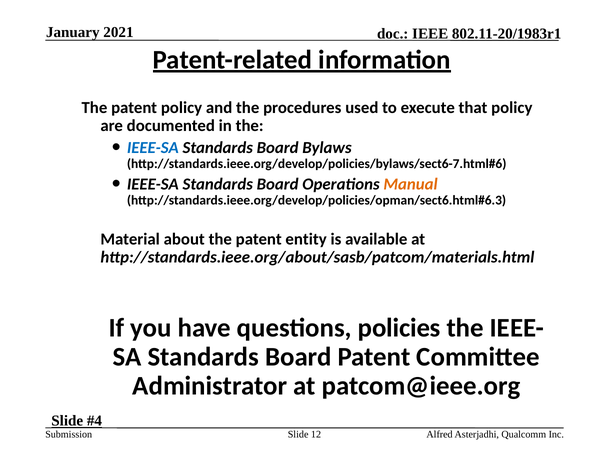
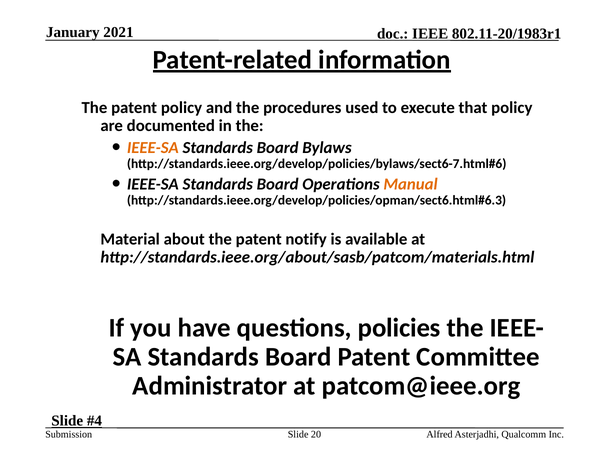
IEEE-SA colour: blue -> orange (153, 148)
entity: entity -> notify (306, 239)
12: 12 -> 20 (316, 434)
